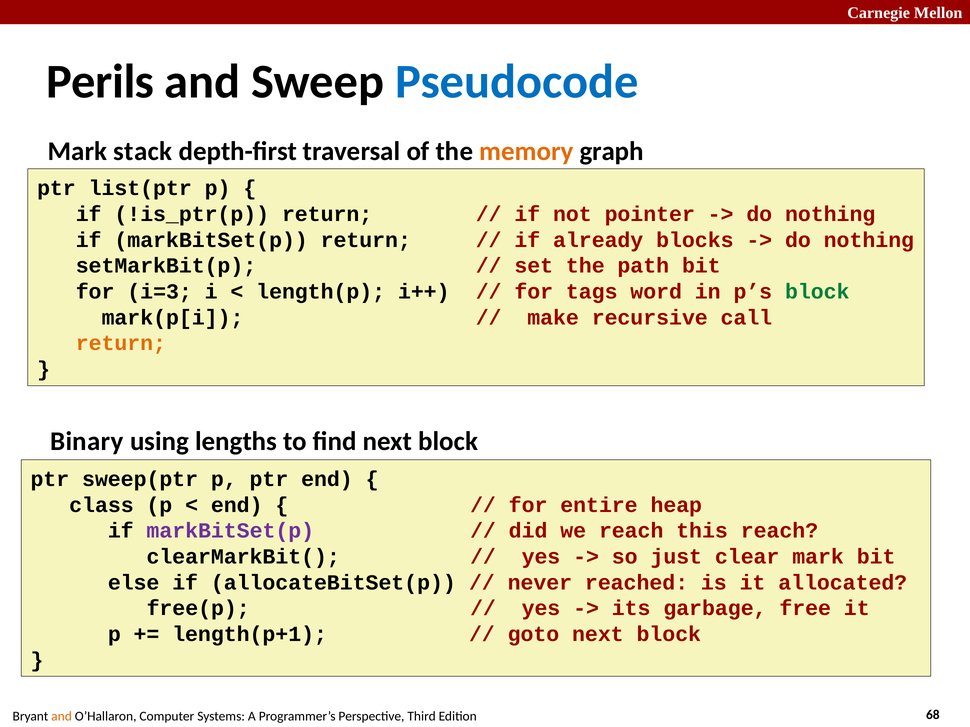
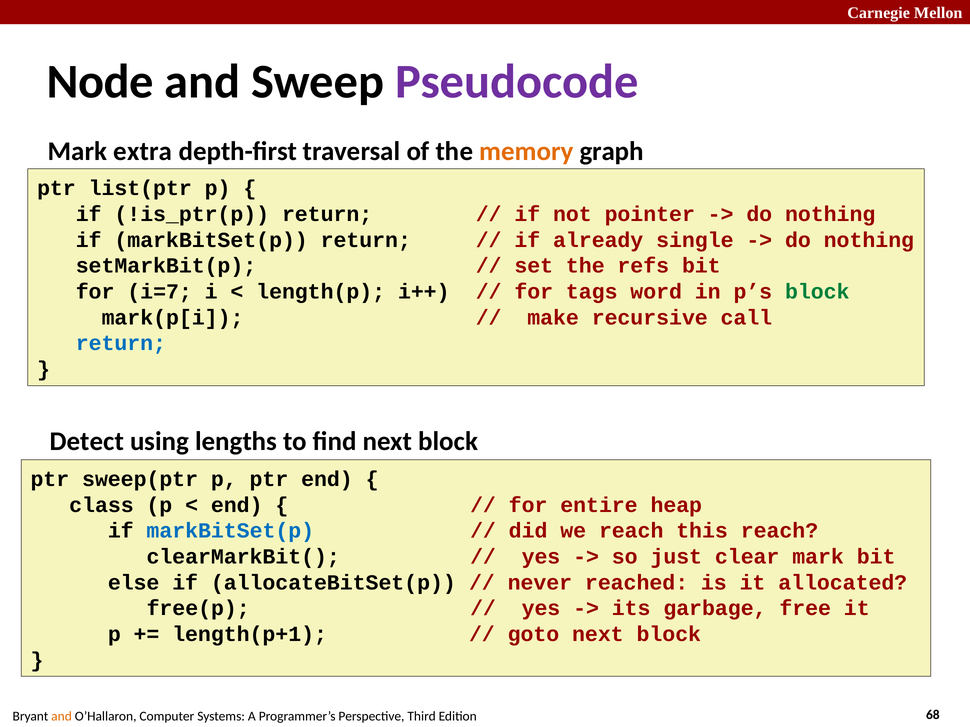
Perils: Perils -> Node (100, 82)
Pseudocode colour: blue -> purple (517, 82)
stack: stack -> extra (143, 152)
blocks: blocks -> single (695, 240)
path: path -> refs (643, 266)
i=3: i=3 -> i=7 (160, 292)
return colour: orange -> blue (121, 344)
Binary: Binary -> Detect (87, 442)
markBitSet(p colour: purple -> blue (230, 531)
